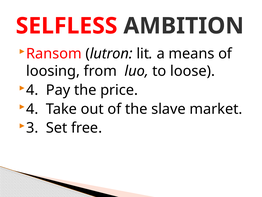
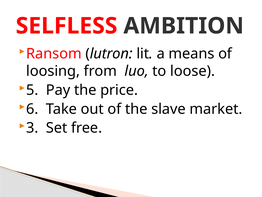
4: 4 -> 5 (32, 90)
4: 4 -> 6 (32, 109)
